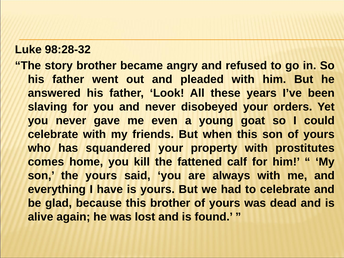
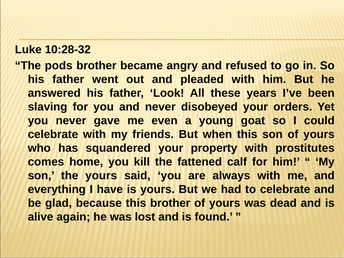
98:28-32: 98:28-32 -> 10:28-32 (68, 50)
story: story -> pods (59, 66)
